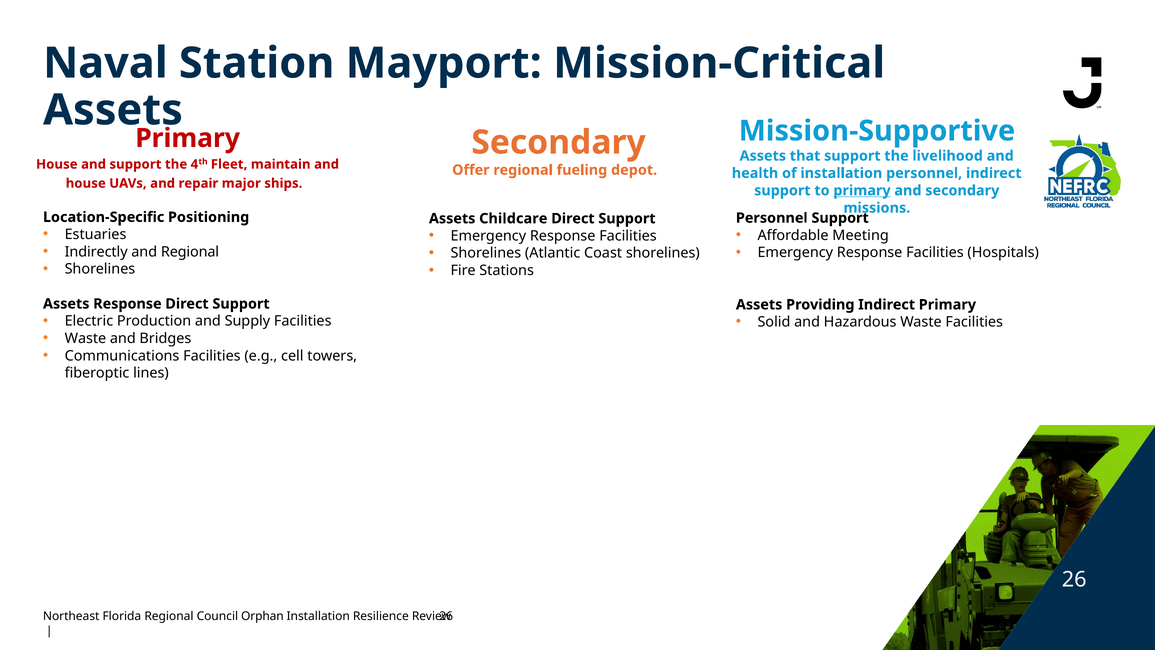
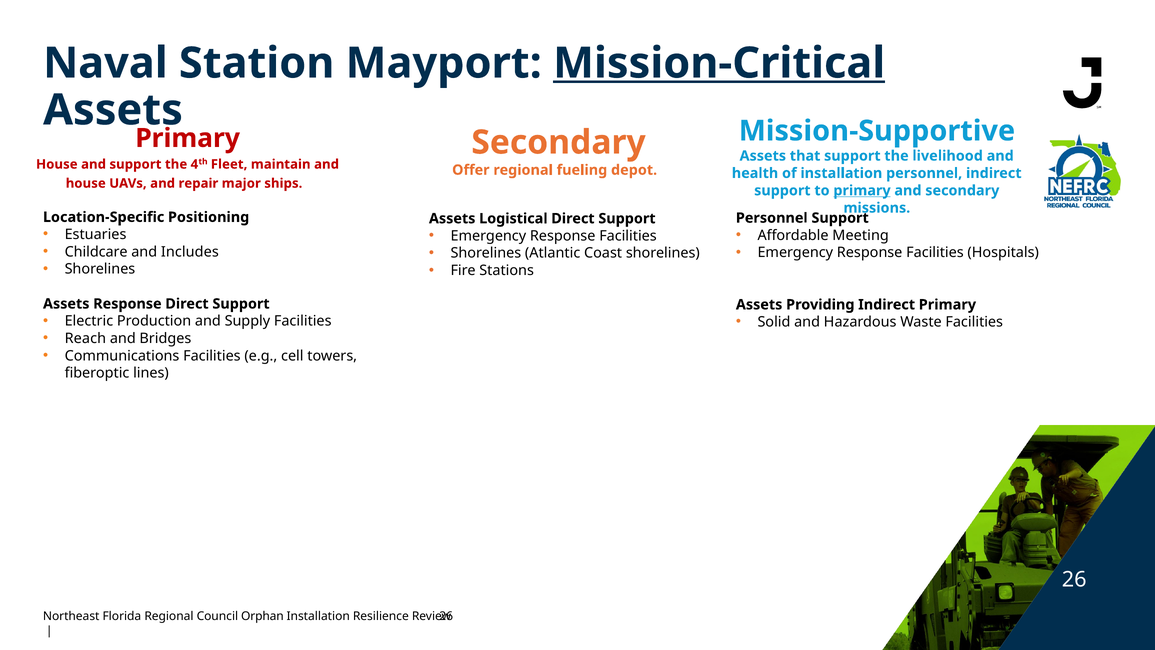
Mission-Critical underline: none -> present (719, 63)
Childcare: Childcare -> Logistical (513, 218)
Indirectly: Indirectly -> Childcare (96, 252)
and Regional: Regional -> Includes (190, 252)
Waste: Waste -> Reach (85, 338)
